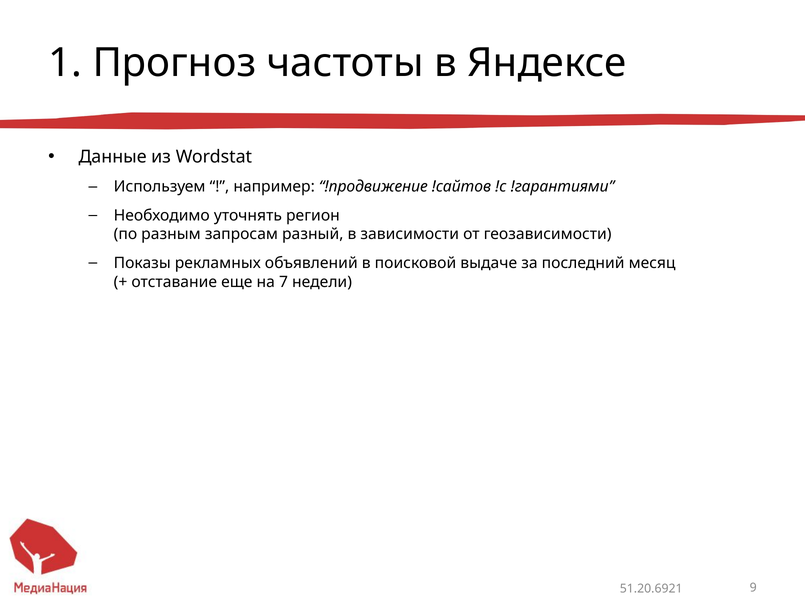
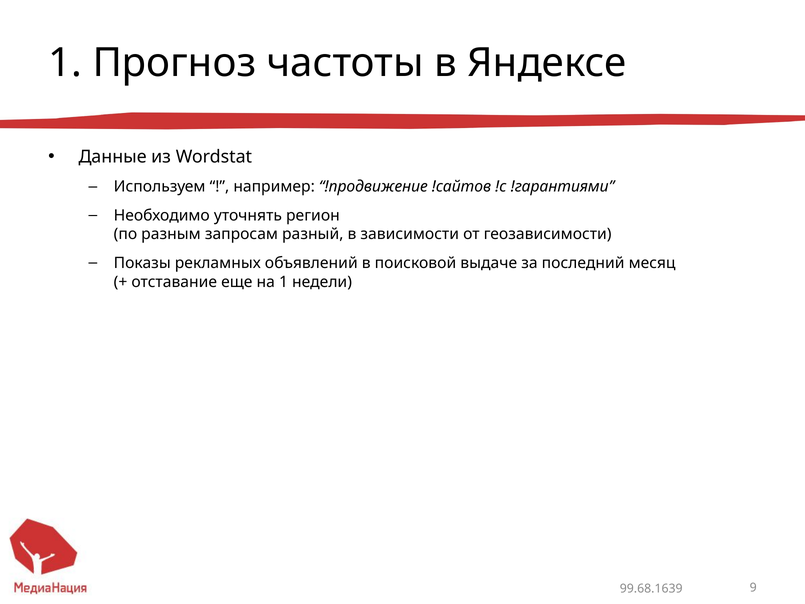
на 7: 7 -> 1 (284, 282)
51.20.6921: 51.20.6921 -> 99.68.1639 (651, 589)
